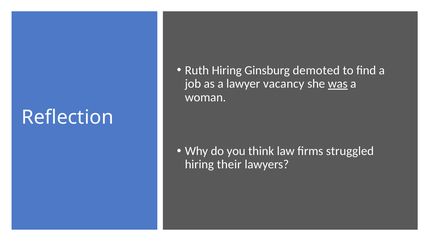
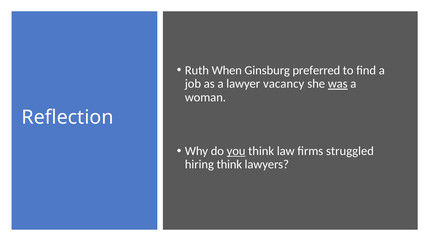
Ruth Hiring: Hiring -> When (227, 70)
demoted: demoted -> preferred (316, 70)
you underline: none -> present (236, 151)
hiring their: their -> think (229, 165)
